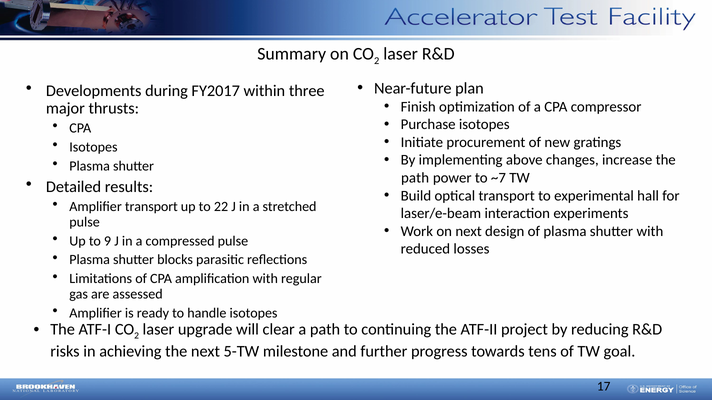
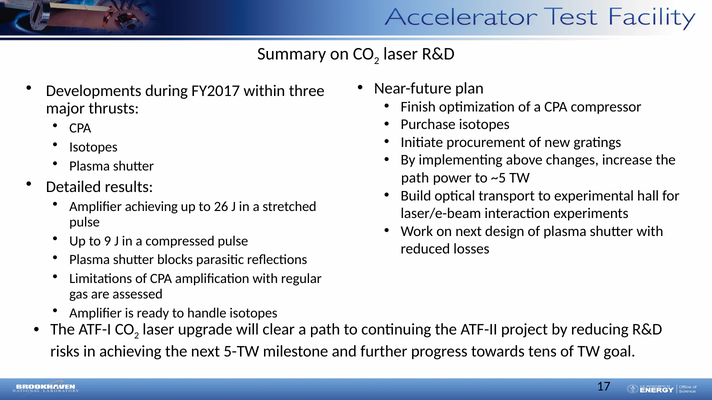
~7: ~7 -> ~5 (498, 178)
Amplifier transport: transport -> achieving (151, 207)
22: 22 -> 26 (221, 207)
